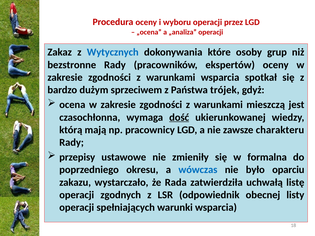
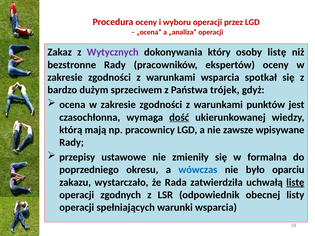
Wytycznych colour: blue -> purple (113, 52)
które: które -> który (219, 52)
osoby grup: grup -> listę (277, 52)
mieszczą: mieszczą -> punktów (266, 105)
charakteru: charakteru -> wpisywane (280, 130)
listę underline: none -> present (295, 183)
